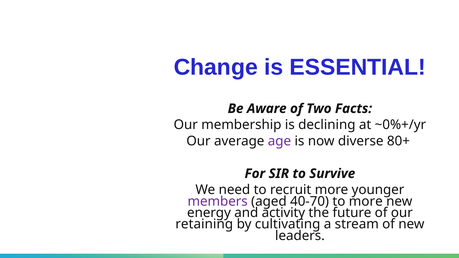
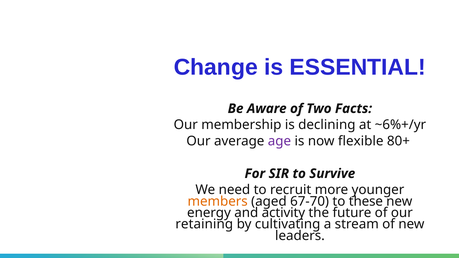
~0%+/yr: ~0%+/yr -> ~6%+/yr (400, 125)
diverse: diverse -> flexible (361, 141)
members colour: purple -> orange (218, 201)
40-70: 40-70 -> 67-70 (310, 201)
to more: more -> these (366, 201)
